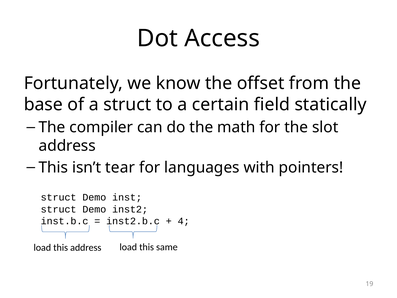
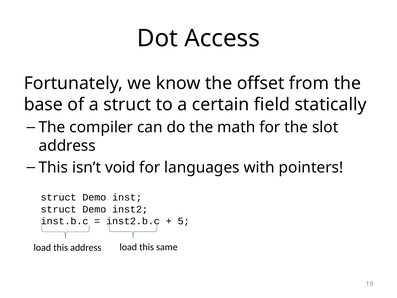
tear: tear -> void (120, 167)
4: 4 -> 5 (184, 221)
